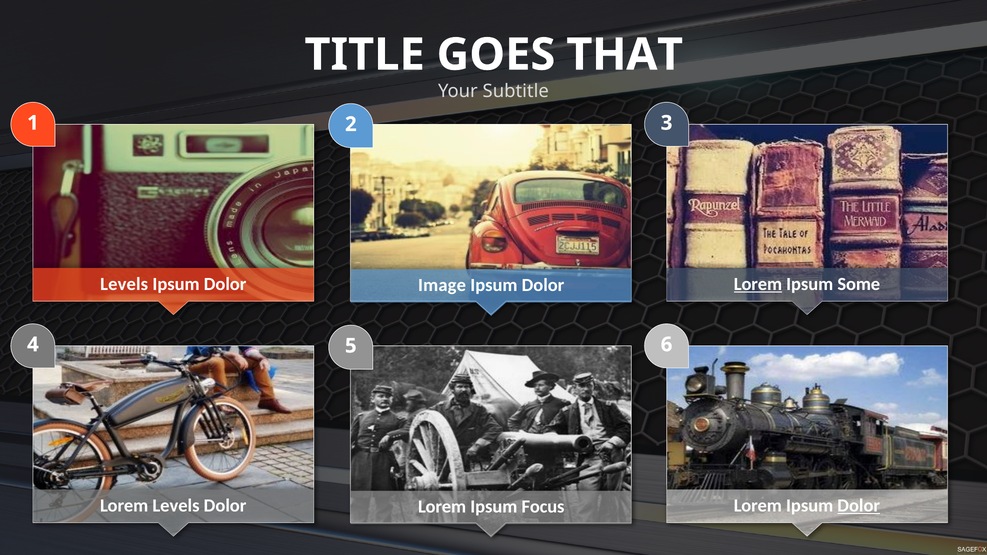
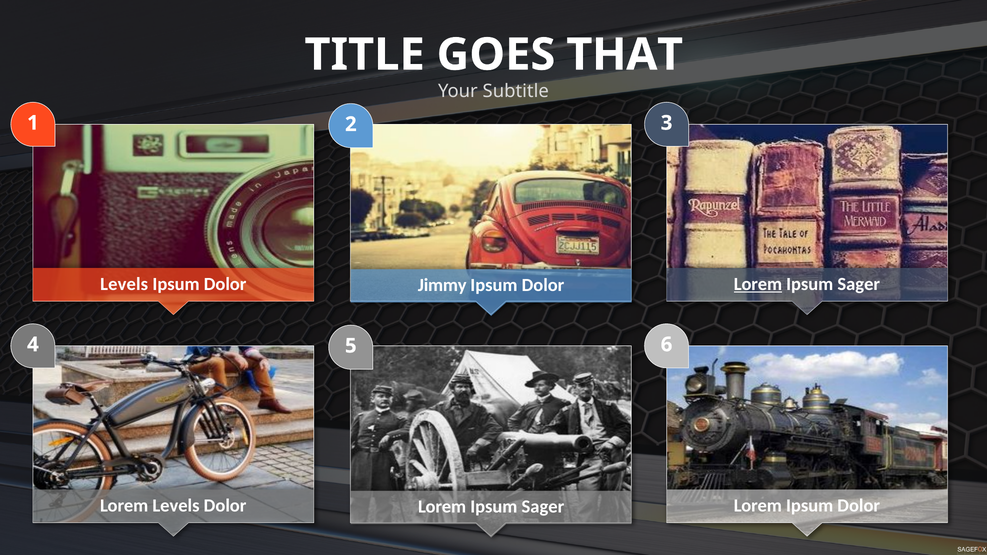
Some: Some -> Sager (859, 284)
Image: Image -> Jimmy (442, 285)
Dolor underline: present -> none (859, 506)
Focus: Focus -> Sager (543, 507)
